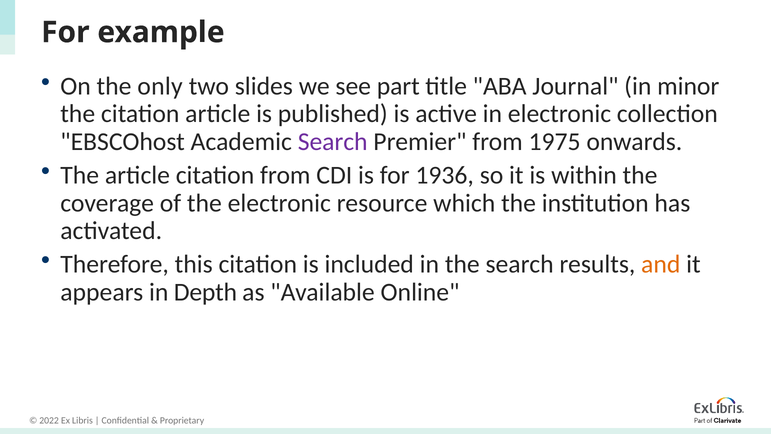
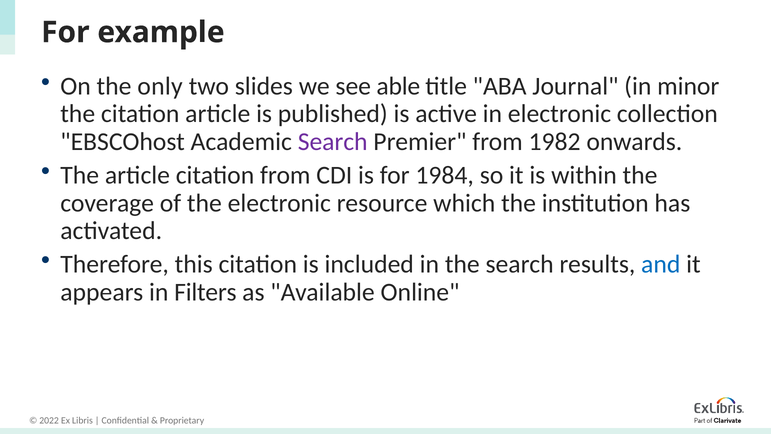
part: part -> able (398, 86)
1975: 1975 -> 1982 (555, 142)
1936: 1936 -> 1984 (445, 175)
and colour: orange -> blue (661, 264)
Depth: Depth -> Filters (205, 292)
